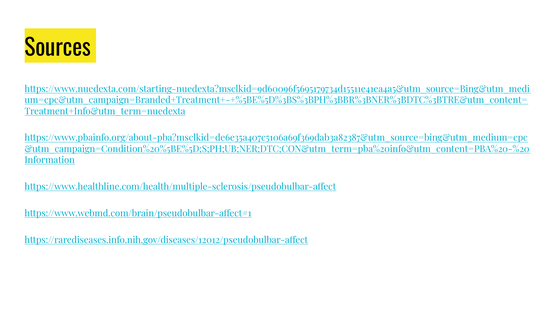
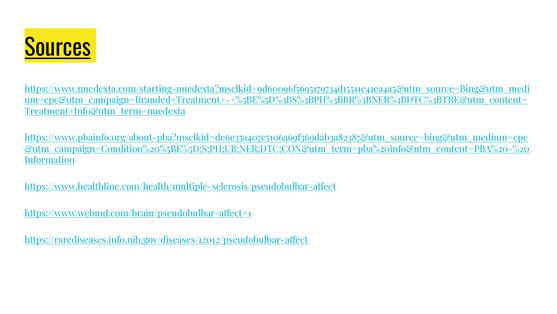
Sources underline: none -> present (58, 48)
